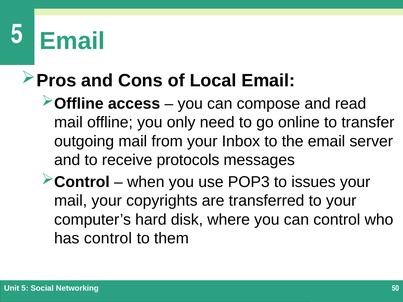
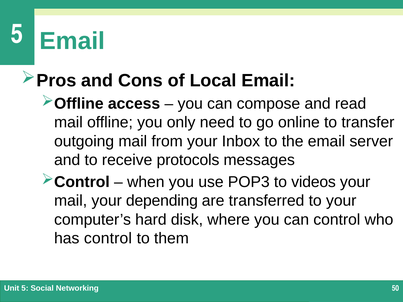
issues: issues -> videos (314, 182)
copyrights: copyrights -> depending (162, 201)
